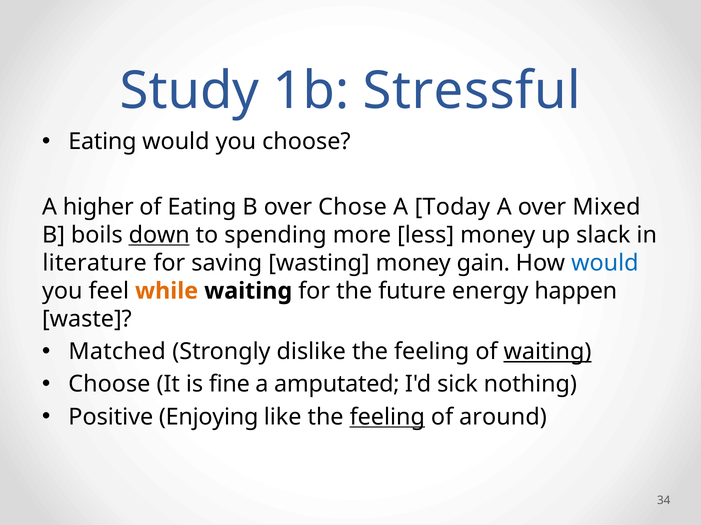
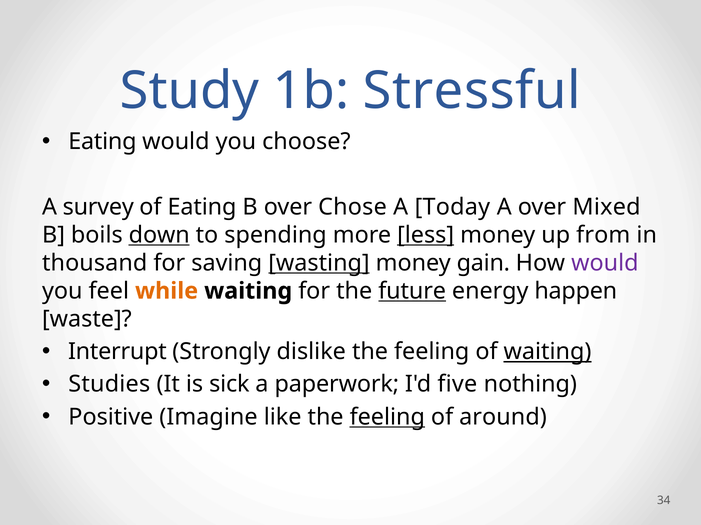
higher: higher -> survey (98, 207)
less underline: none -> present (426, 235)
slack: slack -> from (603, 235)
literature: literature -> thousand (95, 263)
wasting underline: none -> present (319, 263)
would colour: blue -> purple (605, 263)
future underline: none -> present (412, 291)
Matched: Matched -> Interrupt (117, 352)
Choose: Choose -> Studies (109, 385)
fine: fine -> sick (229, 385)
amputated: amputated -> paperwork (337, 385)
sick: sick -> five (457, 385)
Enjoying: Enjoying -> Imagine (209, 418)
